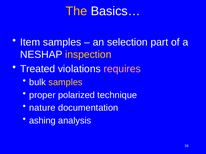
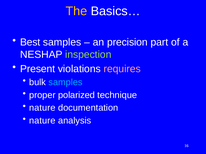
Item: Item -> Best (30, 42)
selection: selection -> precision (127, 42)
inspection colour: yellow -> light green (88, 55)
Treated: Treated -> Present (38, 69)
samples colour: yellow -> light blue (65, 82)
ashing: ashing -> nature (42, 121)
